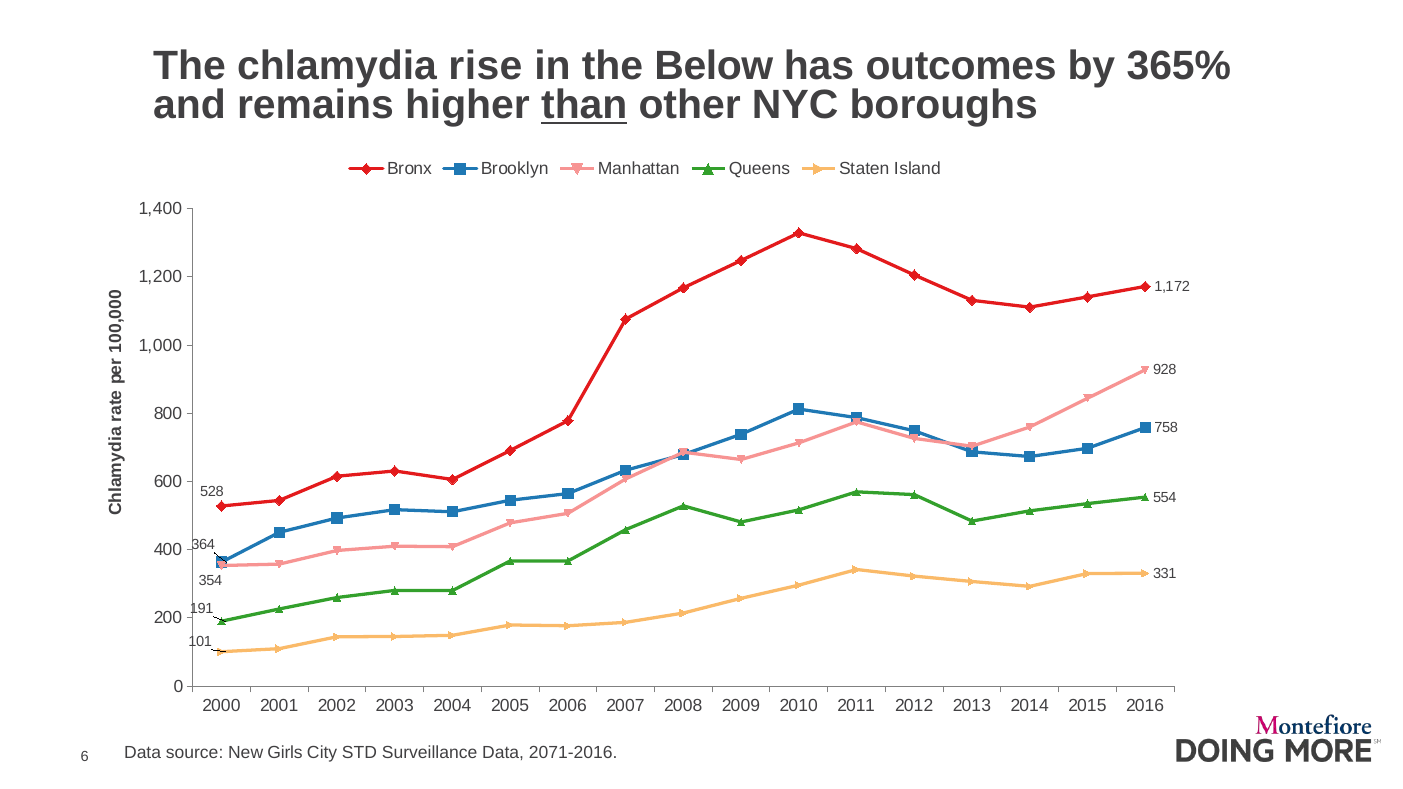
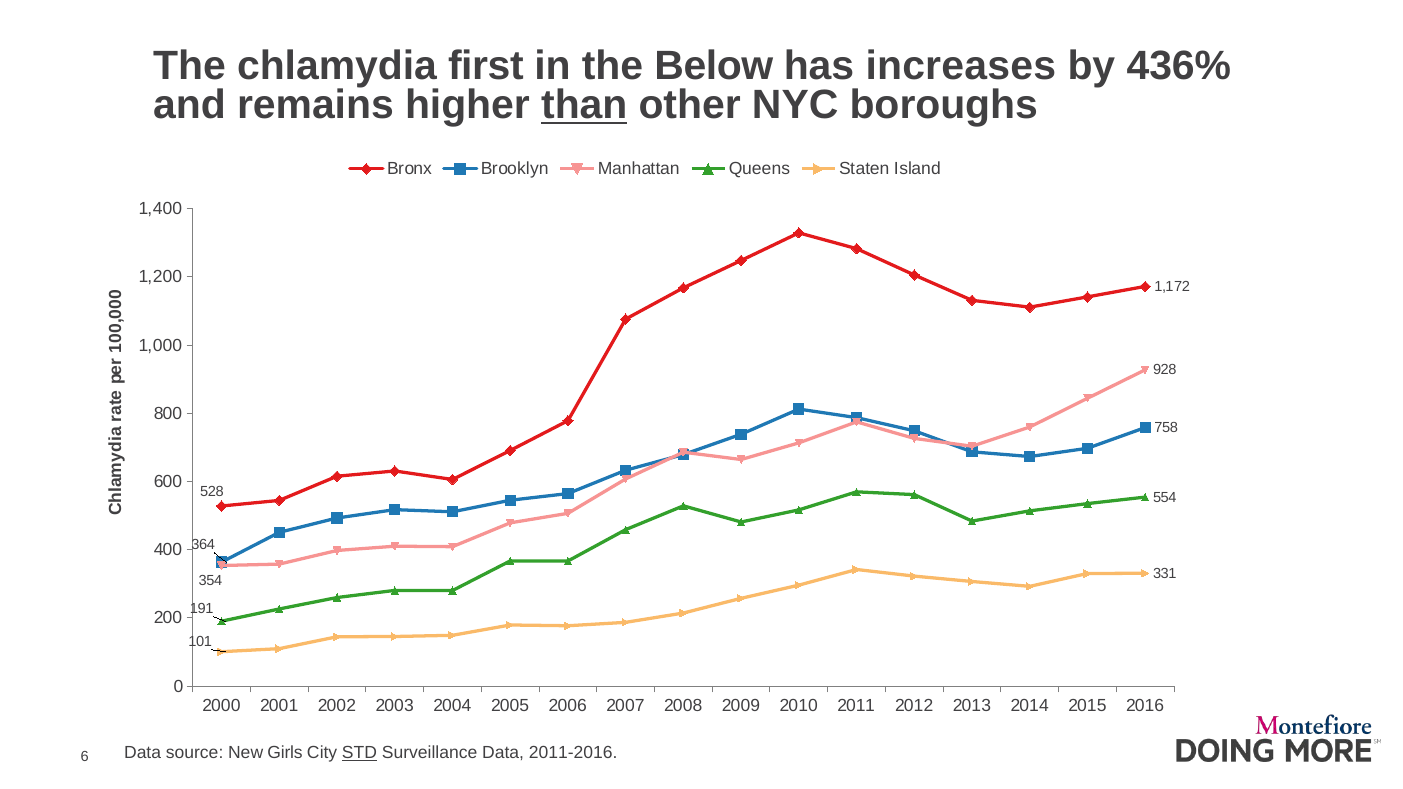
rise: rise -> first (486, 66)
outcomes: outcomes -> increases (961, 66)
365%: 365% -> 436% (1179, 66)
STD underline: none -> present (359, 753)
2071-2016: 2071-2016 -> 2011-2016 (573, 753)
